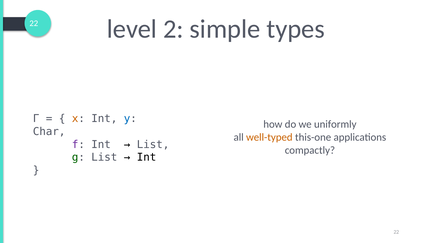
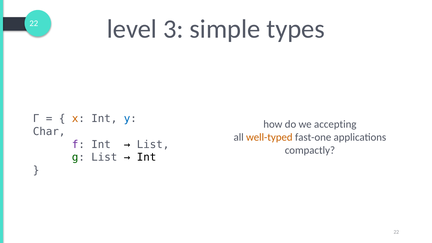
2: 2 -> 3 (173, 29)
uniformly: uniformly -> accepting (335, 124)
this-one: this-one -> fast-one (313, 137)
